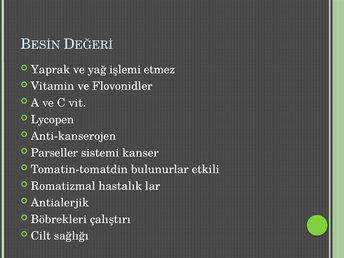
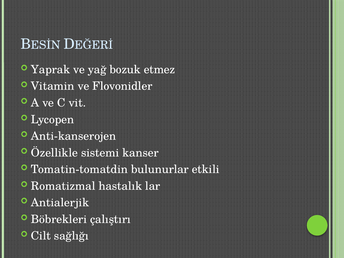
işlemi: işlemi -> bozuk (125, 70)
Parseller: Parseller -> Özellikle (54, 153)
